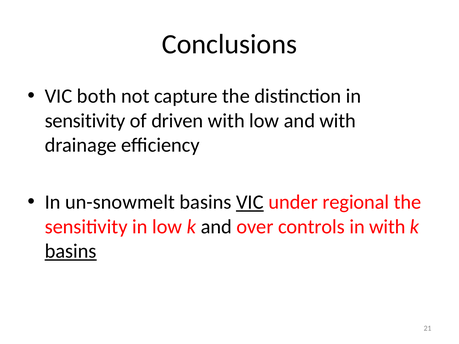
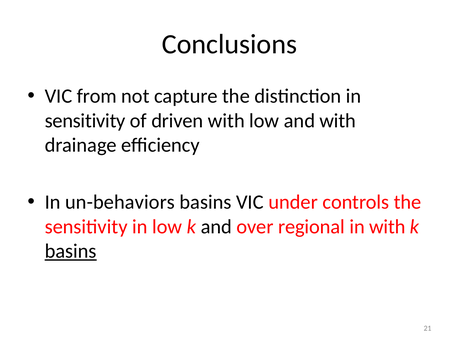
both: both -> from (97, 96)
un-snowmelt: un-snowmelt -> un-behaviors (120, 202)
VIC underline: present -> none (250, 202)
regional: regional -> controls (356, 202)
controls: controls -> regional (311, 227)
